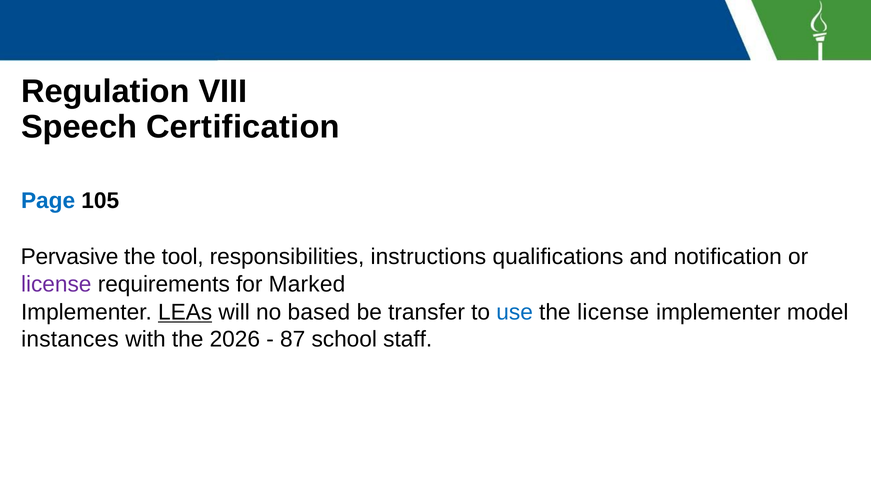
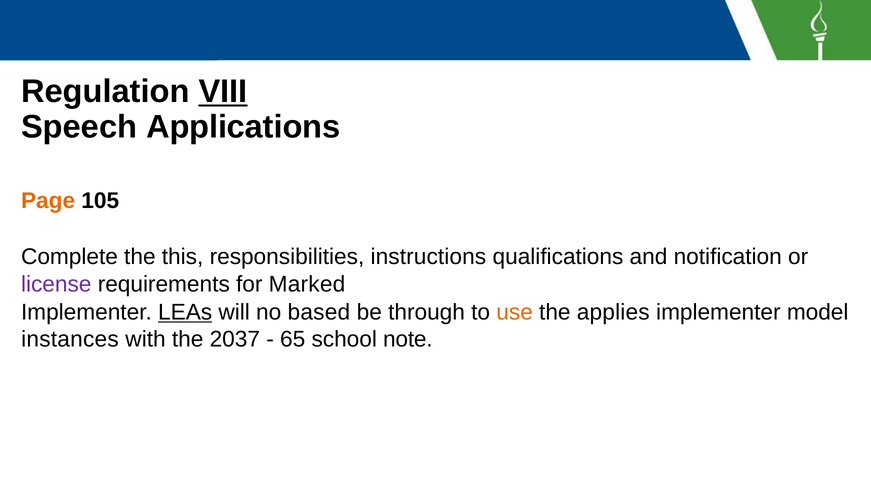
VIII underline: none -> present (223, 91)
Certification: Certification -> Applications (243, 127)
Page colour: blue -> orange (48, 201)
Pervasive: Pervasive -> Complete (69, 257)
tool: tool -> this (183, 257)
transfer: transfer -> through (427, 312)
use colour: blue -> orange (515, 312)
the license: license -> applies (613, 312)
2026: 2026 -> 2037 (235, 339)
87: 87 -> 65 (293, 339)
staff: staff -> note (408, 339)
